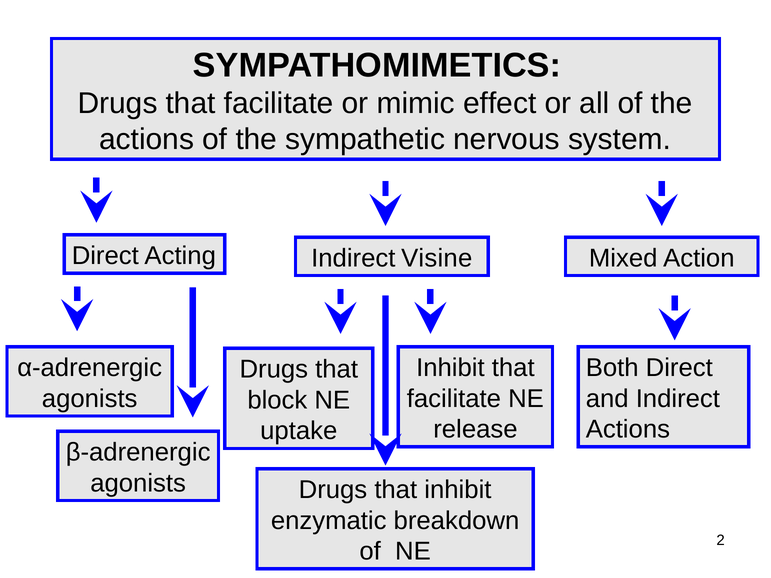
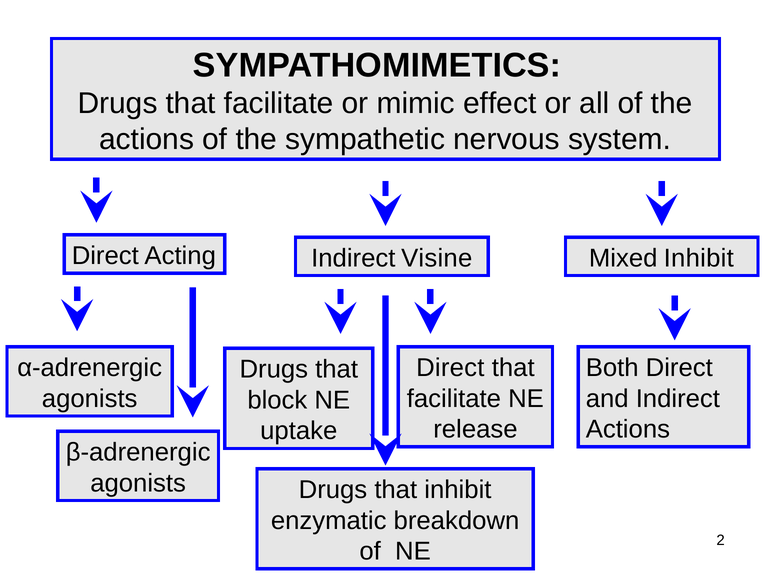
Mixed Action: Action -> Inhibit (699, 258)
Inhibit: Inhibit -> Direct (450, 368)
